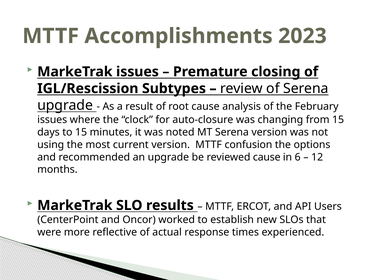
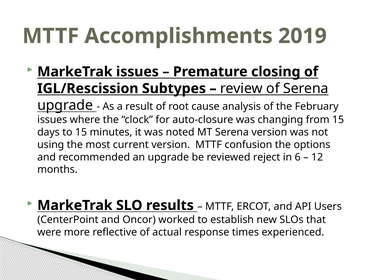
2023: 2023 -> 2019 (302, 36)
reviewed cause: cause -> reject (267, 157)
